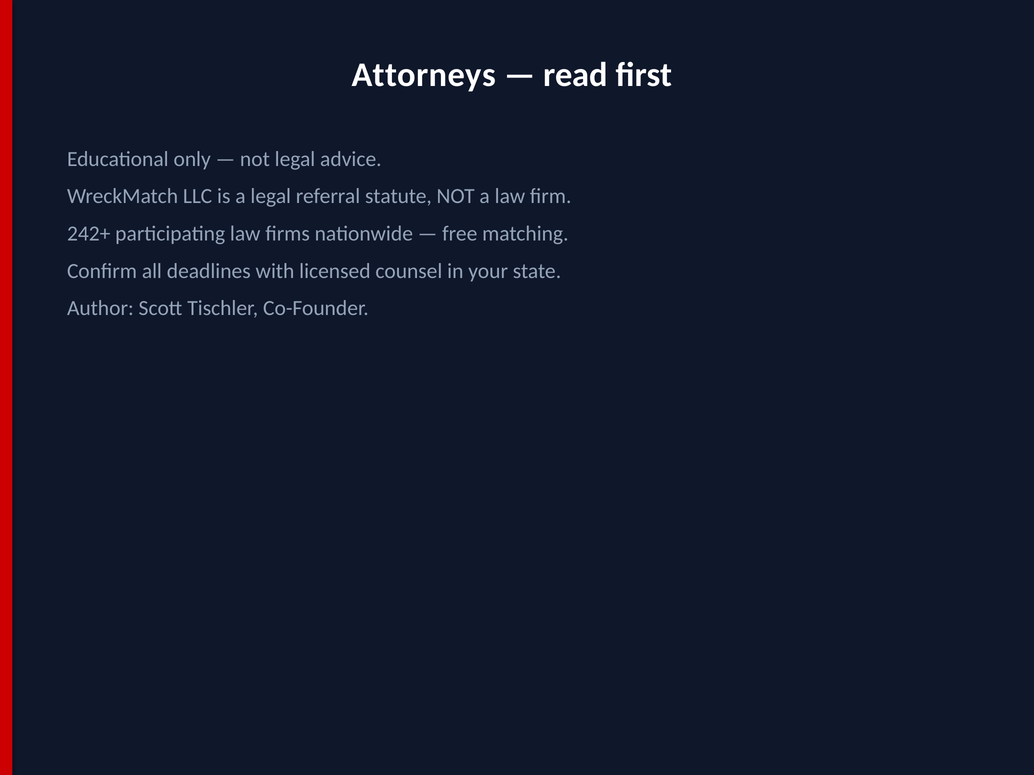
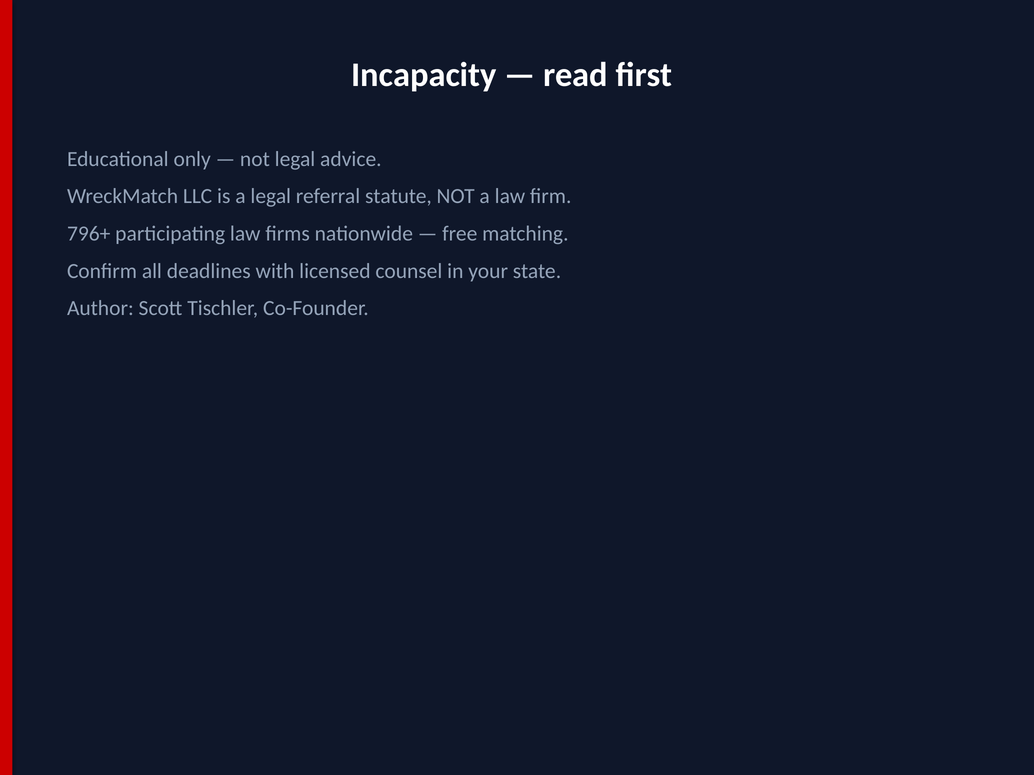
Attorneys: Attorneys -> Incapacity (424, 75)
242+: 242+ -> 796+ (89, 234)
